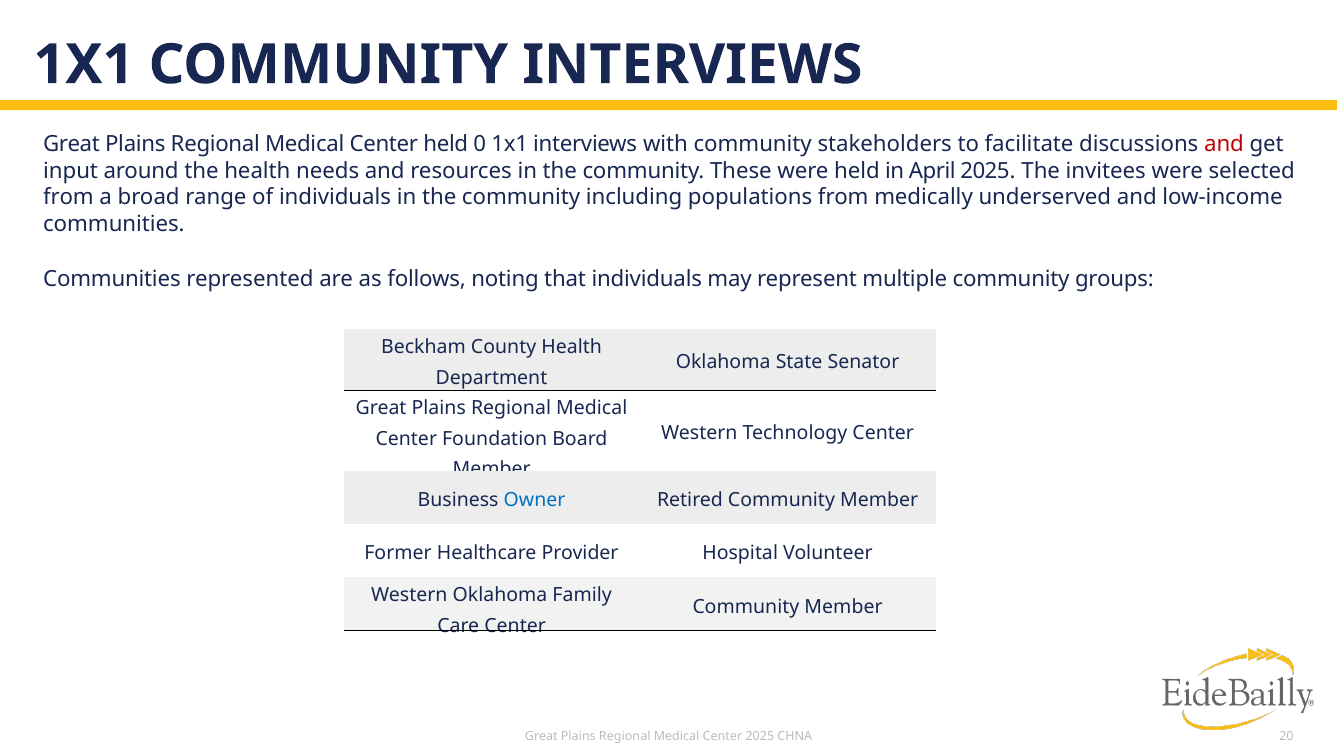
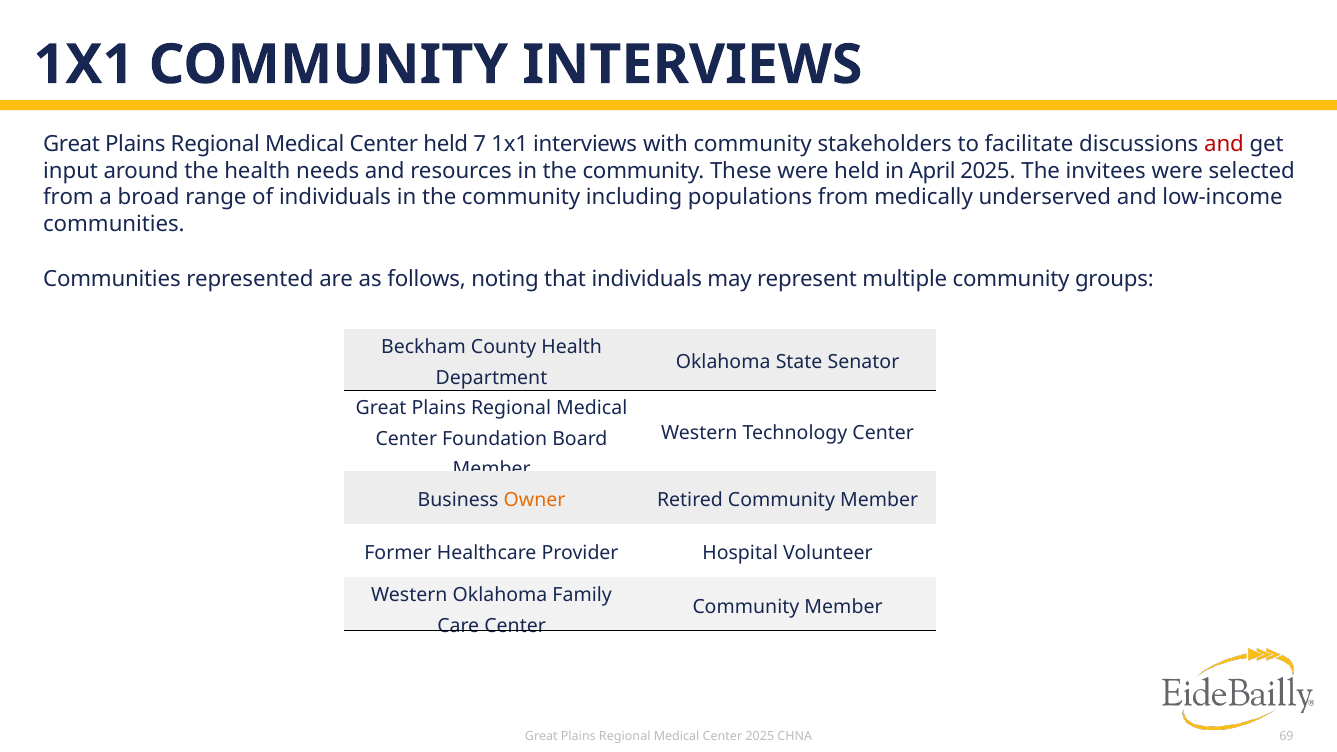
0: 0 -> 7 (480, 144)
Owner colour: blue -> orange (535, 500)
20: 20 -> 69 (1286, 737)
